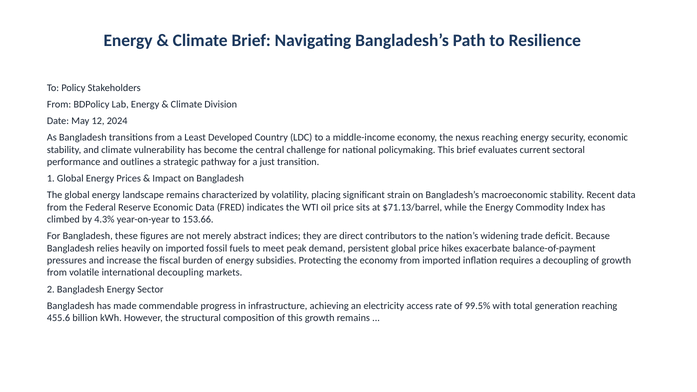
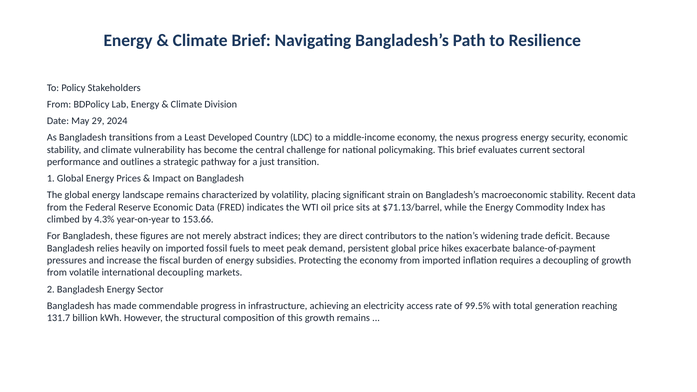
12: 12 -> 29 (98, 121)
nexus reaching: reaching -> progress (500, 138)
455.6: 455.6 -> 131.7 (59, 318)
